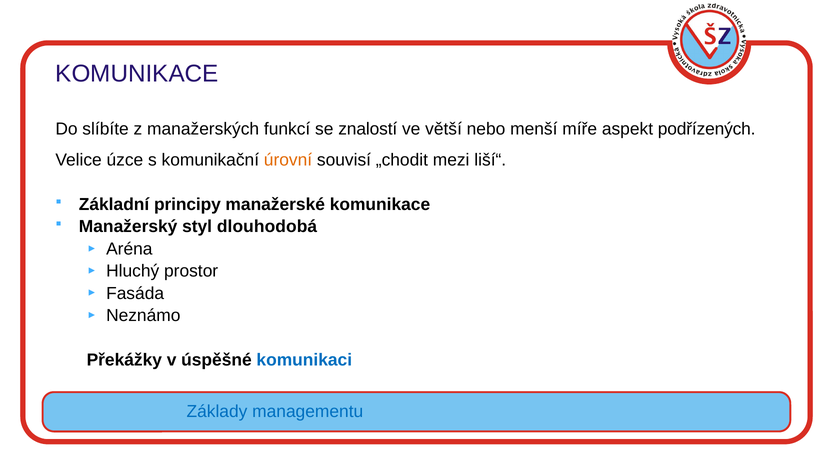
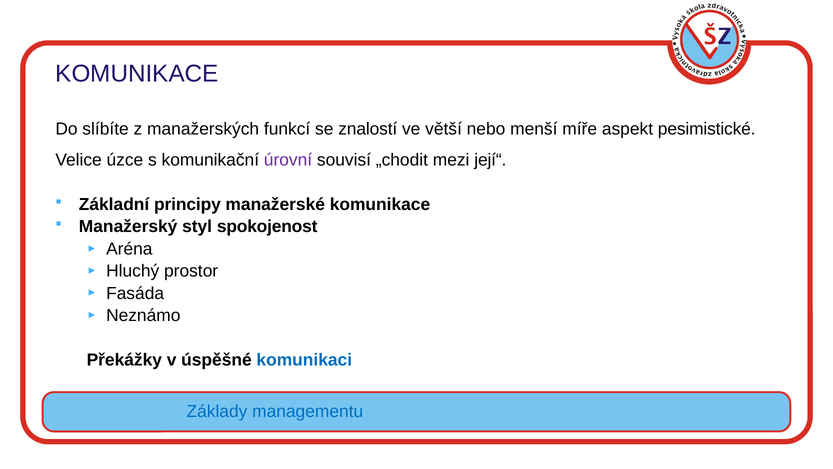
podřízených: podřízených -> pesimistické (707, 129)
úrovní colour: orange -> purple (288, 160)
liší“: liší“ -> její“ (490, 160)
dlouhodobá: dlouhodobá -> spokojenost (267, 226)
